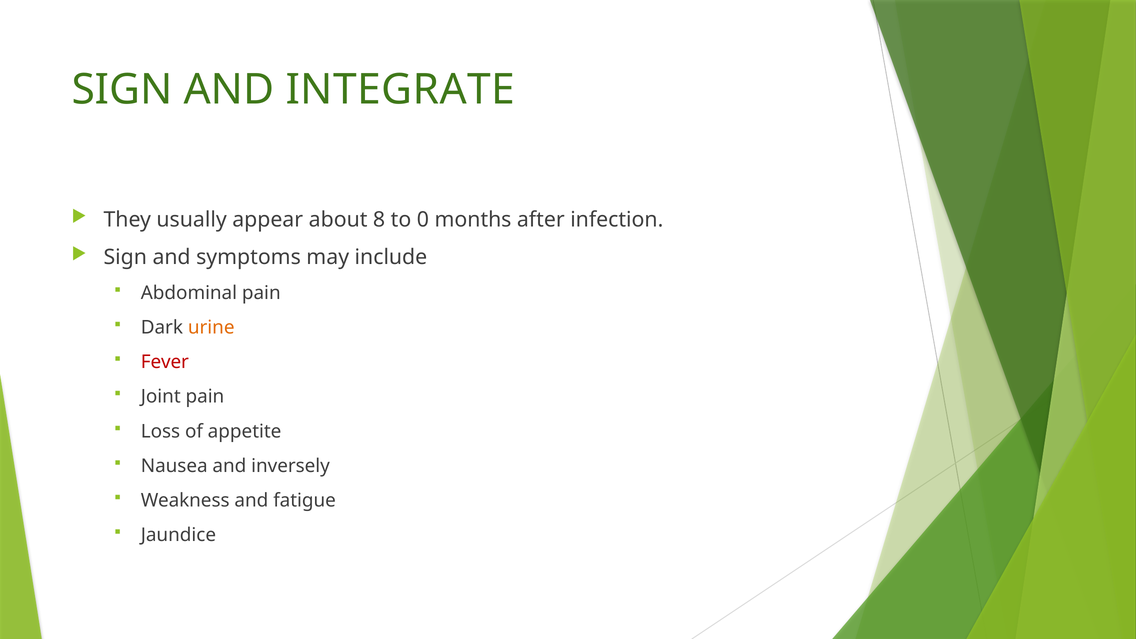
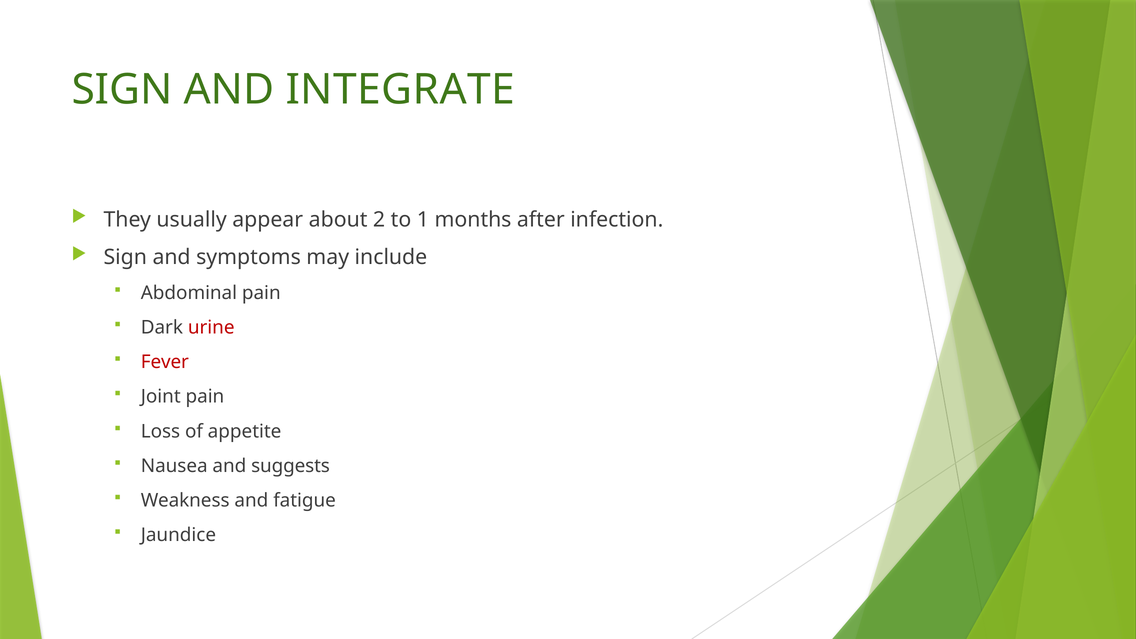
8: 8 -> 2 (379, 220)
0: 0 -> 1 (423, 220)
urine colour: orange -> red (211, 328)
inversely: inversely -> suggests (291, 466)
